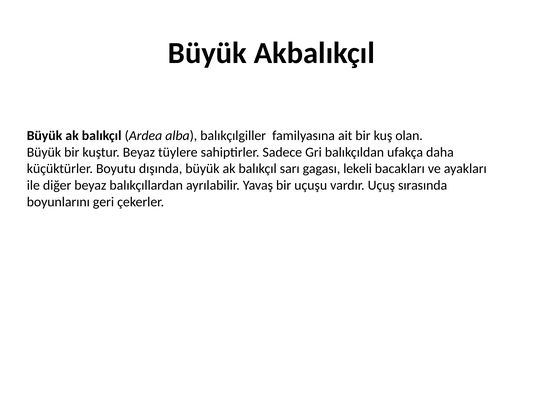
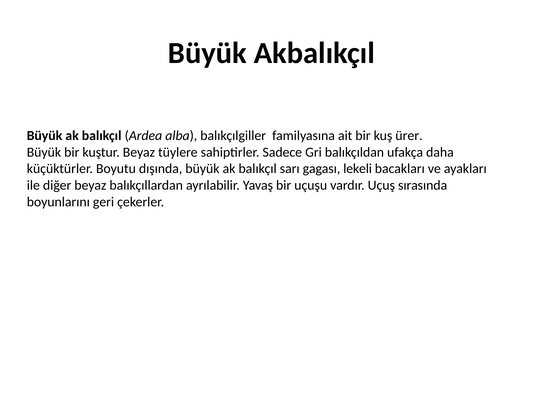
olan: olan -> ürer (409, 136)
